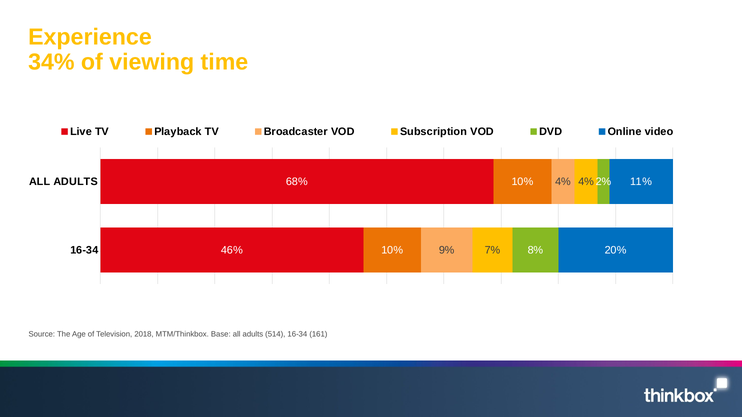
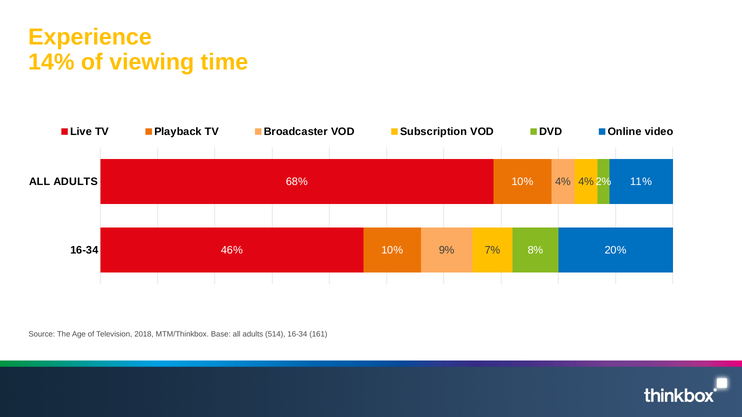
34%: 34% -> 14% (51, 62)
